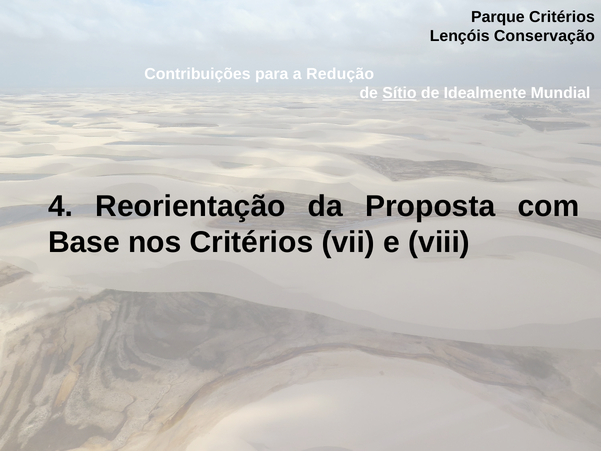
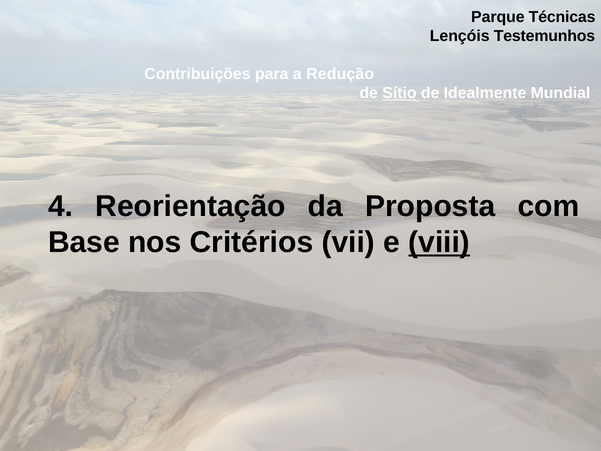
Parque Critérios: Critérios -> Técnicas (562, 17)
Conservação: Conservação -> Testemunhos (544, 36)
viii underline: none -> present (439, 242)
